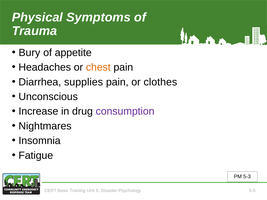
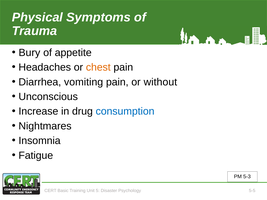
supplies: supplies -> vomiting (84, 82)
clothes: clothes -> without (160, 82)
consumption colour: purple -> blue (125, 111)
